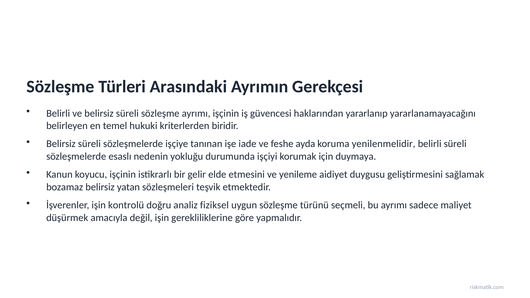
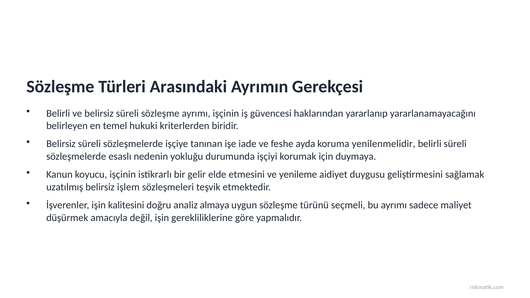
bozamaz: bozamaz -> uzatılmış (65, 187)
yatan: yatan -> işlem (128, 187)
kontrolü: kontrolü -> kalitesini (126, 205)
fiziksel: fiziksel -> almaya (215, 205)
